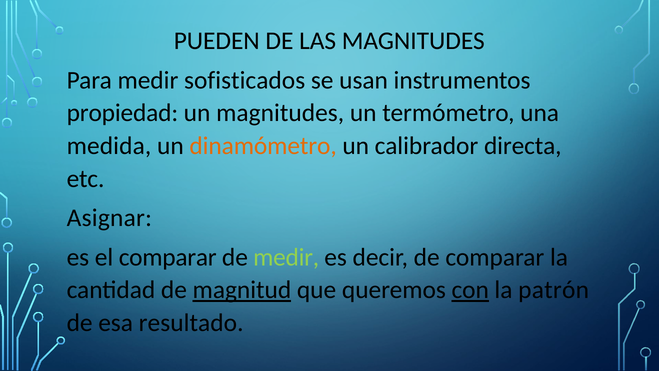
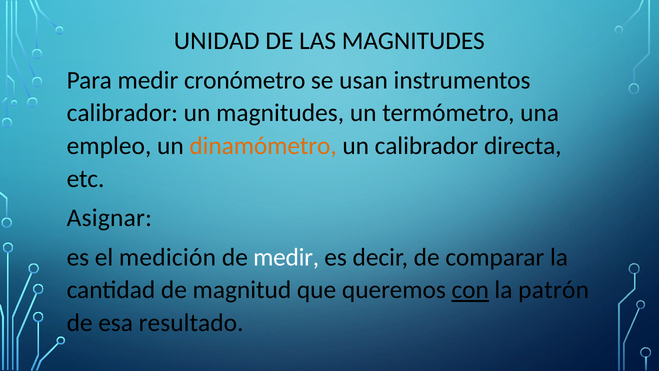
PUEDEN: PUEDEN -> UNIDAD (217, 41)
sofisticados: sofisticados -> cronómetro (245, 80)
propiedad: propiedad -> calibrador (122, 113)
medida: medida -> empleo (109, 146)
el comparar: comparar -> medición (167, 257)
medir colour: light green -> white (286, 257)
magnitud underline: present -> none (242, 290)
